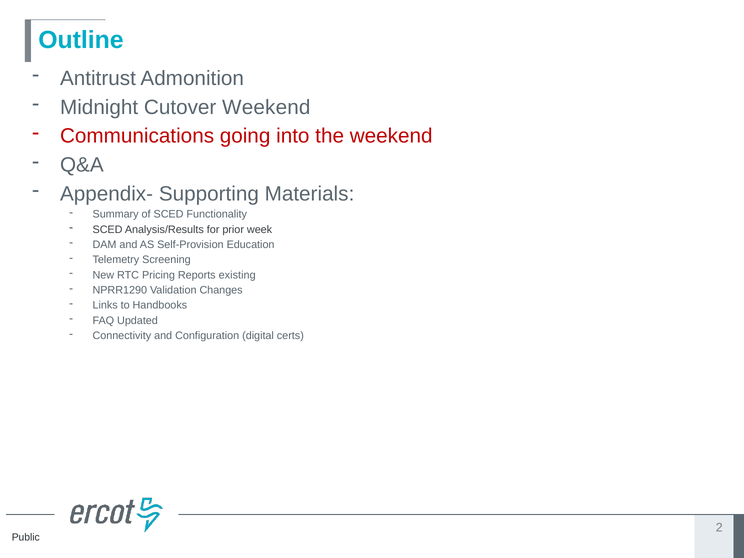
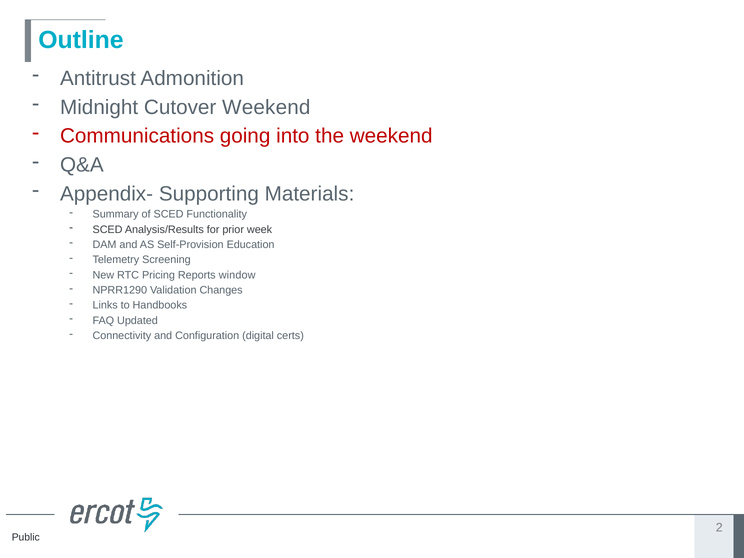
existing: existing -> window (237, 275)
